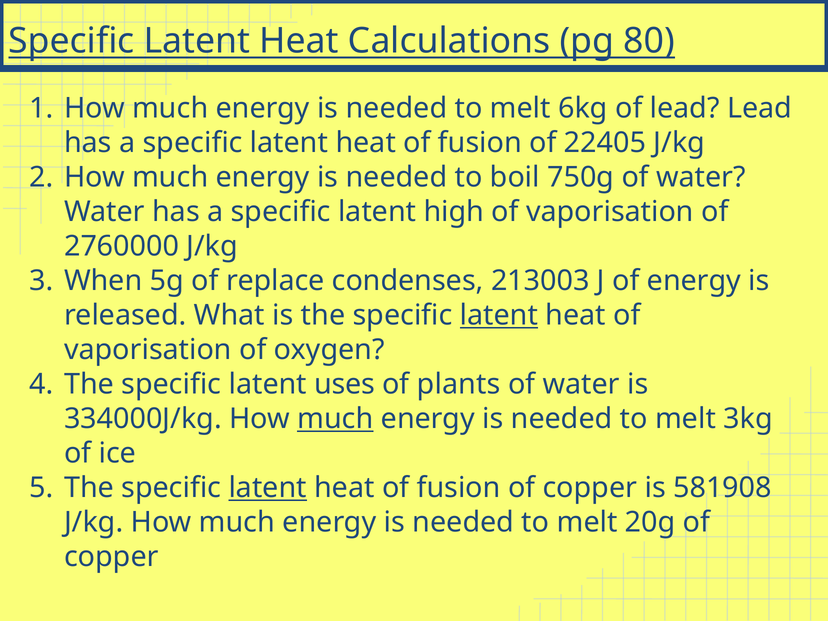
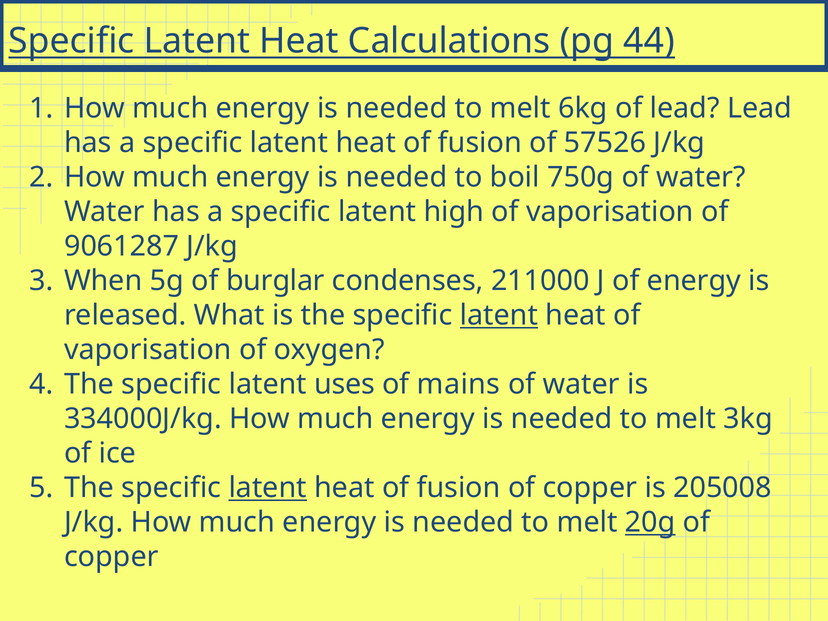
80: 80 -> 44 (649, 41)
22405: 22405 -> 57526 (605, 143)
2760000: 2760000 -> 9061287 (122, 246)
replace: replace -> burglar (275, 281)
213003: 213003 -> 211000 (540, 281)
plants: plants -> mains (458, 384)
much underline: present -> none (335, 419)
581908: 581908 -> 205008 (723, 488)
20g underline: none -> present (650, 522)
